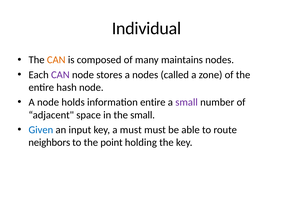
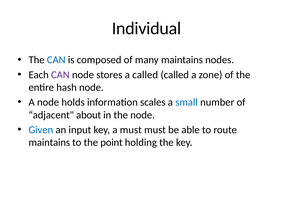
CAN colour: orange -> blue (56, 60)
a nodes: nodes -> called (145, 75)
information entire: entire -> scales (153, 102)
small colour: purple -> blue (187, 102)
space: space -> about (89, 115)
the small: small -> node (143, 115)
neighbors: neighbors -> maintains (49, 142)
